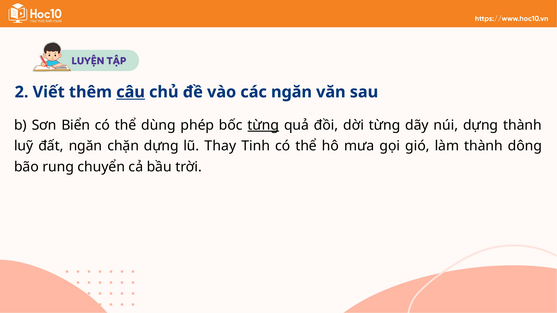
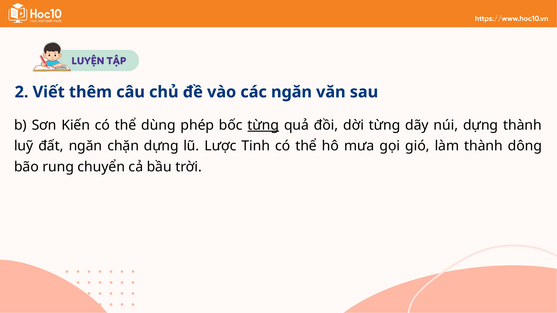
câu underline: present -> none (131, 92)
Biển: Biển -> Kiến (76, 125)
Thay: Thay -> Lược (220, 146)
